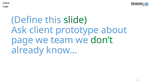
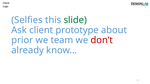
Define: Define -> Selfies (27, 20)
page: page -> prior (22, 40)
don’t colour: green -> red (102, 40)
